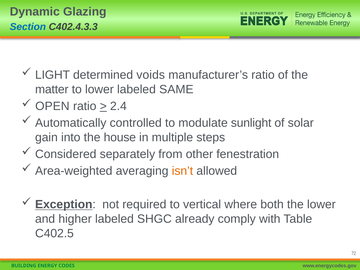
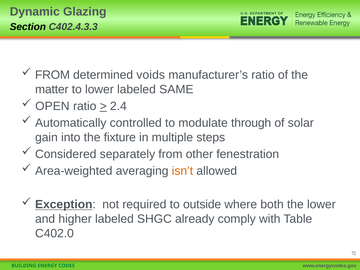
Section colour: blue -> black (28, 27)
LIGHT: LIGHT -> FROM (52, 75)
sunlight: sunlight -> through (251, 123)
house: house -> fixture (120, 137)
vertical: vertical -> outside (202, 205)
C402.5: C402.5 -> C402.0 (54, 233)
